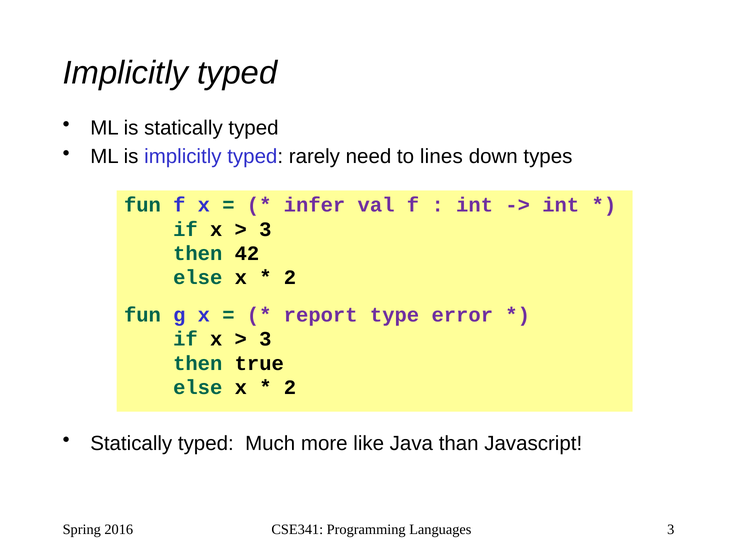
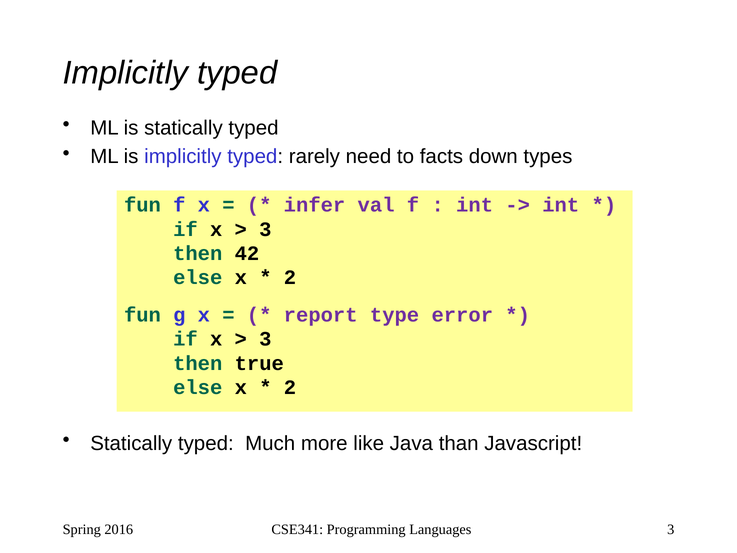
lines: lines -> facts (441, 157)
